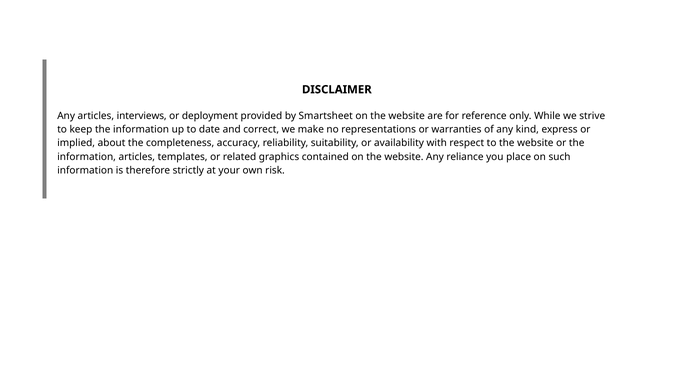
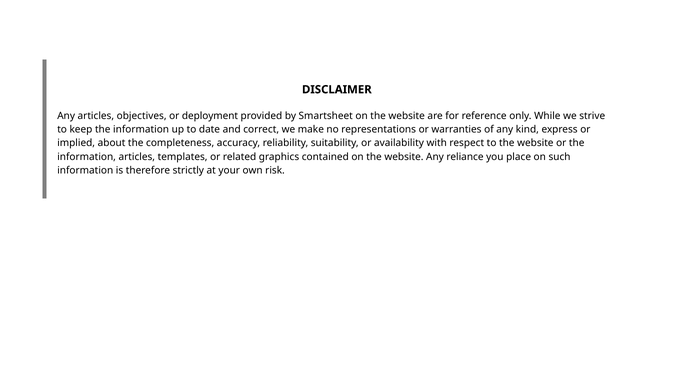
interviews: interviews -> objectives (142, 116)
